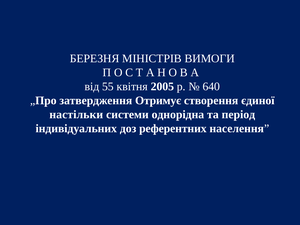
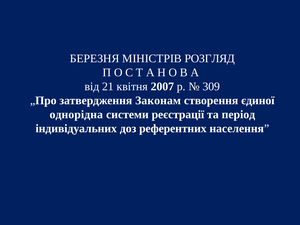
ВИМОГИ: ВИМОГИ -> РОЗГЛЯД (210, 58)
55: 55 -> 21 (108, 87)
2005: 2005 -> 2007 (162, 87)
640: 640 -> 309 (211, 87)
Отримує: Отримує -> Законам (158, 101)
настільки: настільки -> однорідна (76, 115)
однорідна: однорідна -> реєстрації (178, 115)
